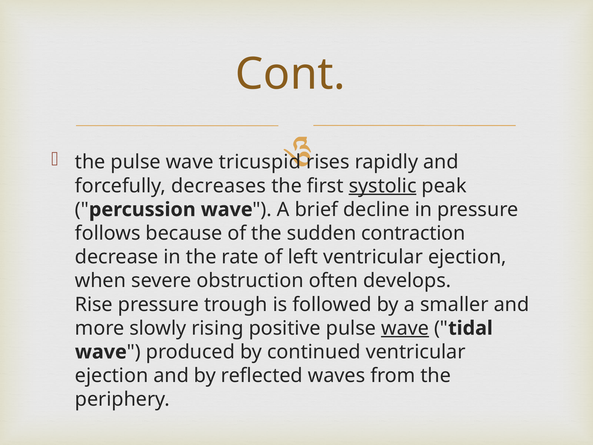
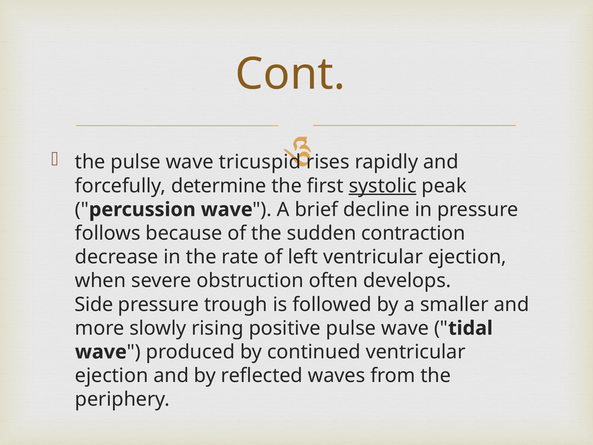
decreases: decreases -> determine (219, 186)
Rise: Rise -> Side (94, 304)
wave underline: present -> none (405, 328)
